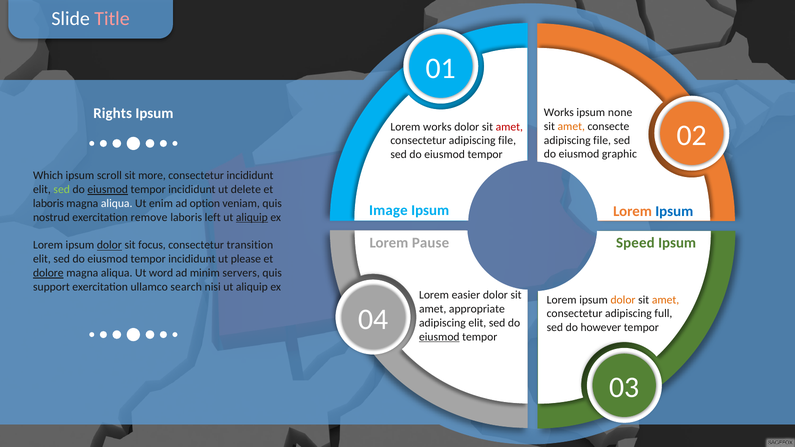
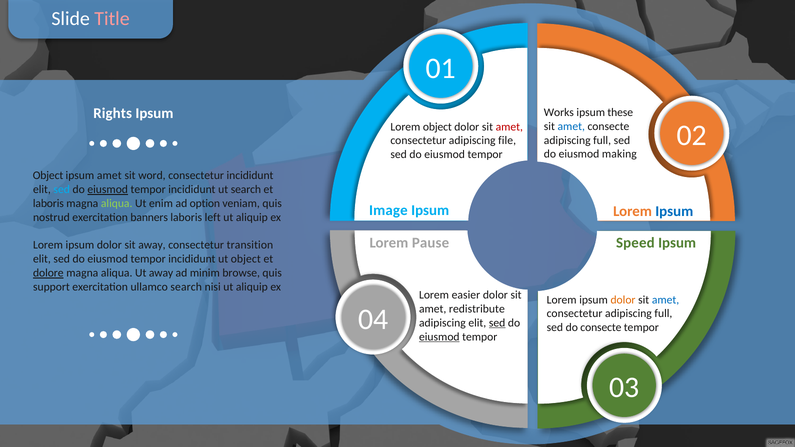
none: none -> these (620, 112)
amet colour: orange -> blue (571, 126)
Lorem works: works -> object (437, 127)
file: file -> full (602, 140)
graphic: graphic -> making (619, 154)
Which: Which -> Object (48, 176)
ipsum scroll: scroll -> amet (109, 176)
more: more -> word (152, 176)
sed colour: light green -> light blue (62, 190)
ut delete: delete -> search (246, 190)
aliqua colour: white -> light green (117, 203)
remove: remove -> banners (149, 217)
aliquip underline: present -> none (252, 217)
dolor underline: present -> none (109, 245)
sit focus: focus -> away (152, 245)
ut please: please -> object (246, 259)
Ut word: word -> away (161, 273)
servers: servers -> browse (241, 273)
amet colour: orange -> blue (666, 300)
appropriate: appropriate -> redistribute (477, 309)
sed underline: none -> present (497, 323)
do however: however -> consecte (601, 328)
